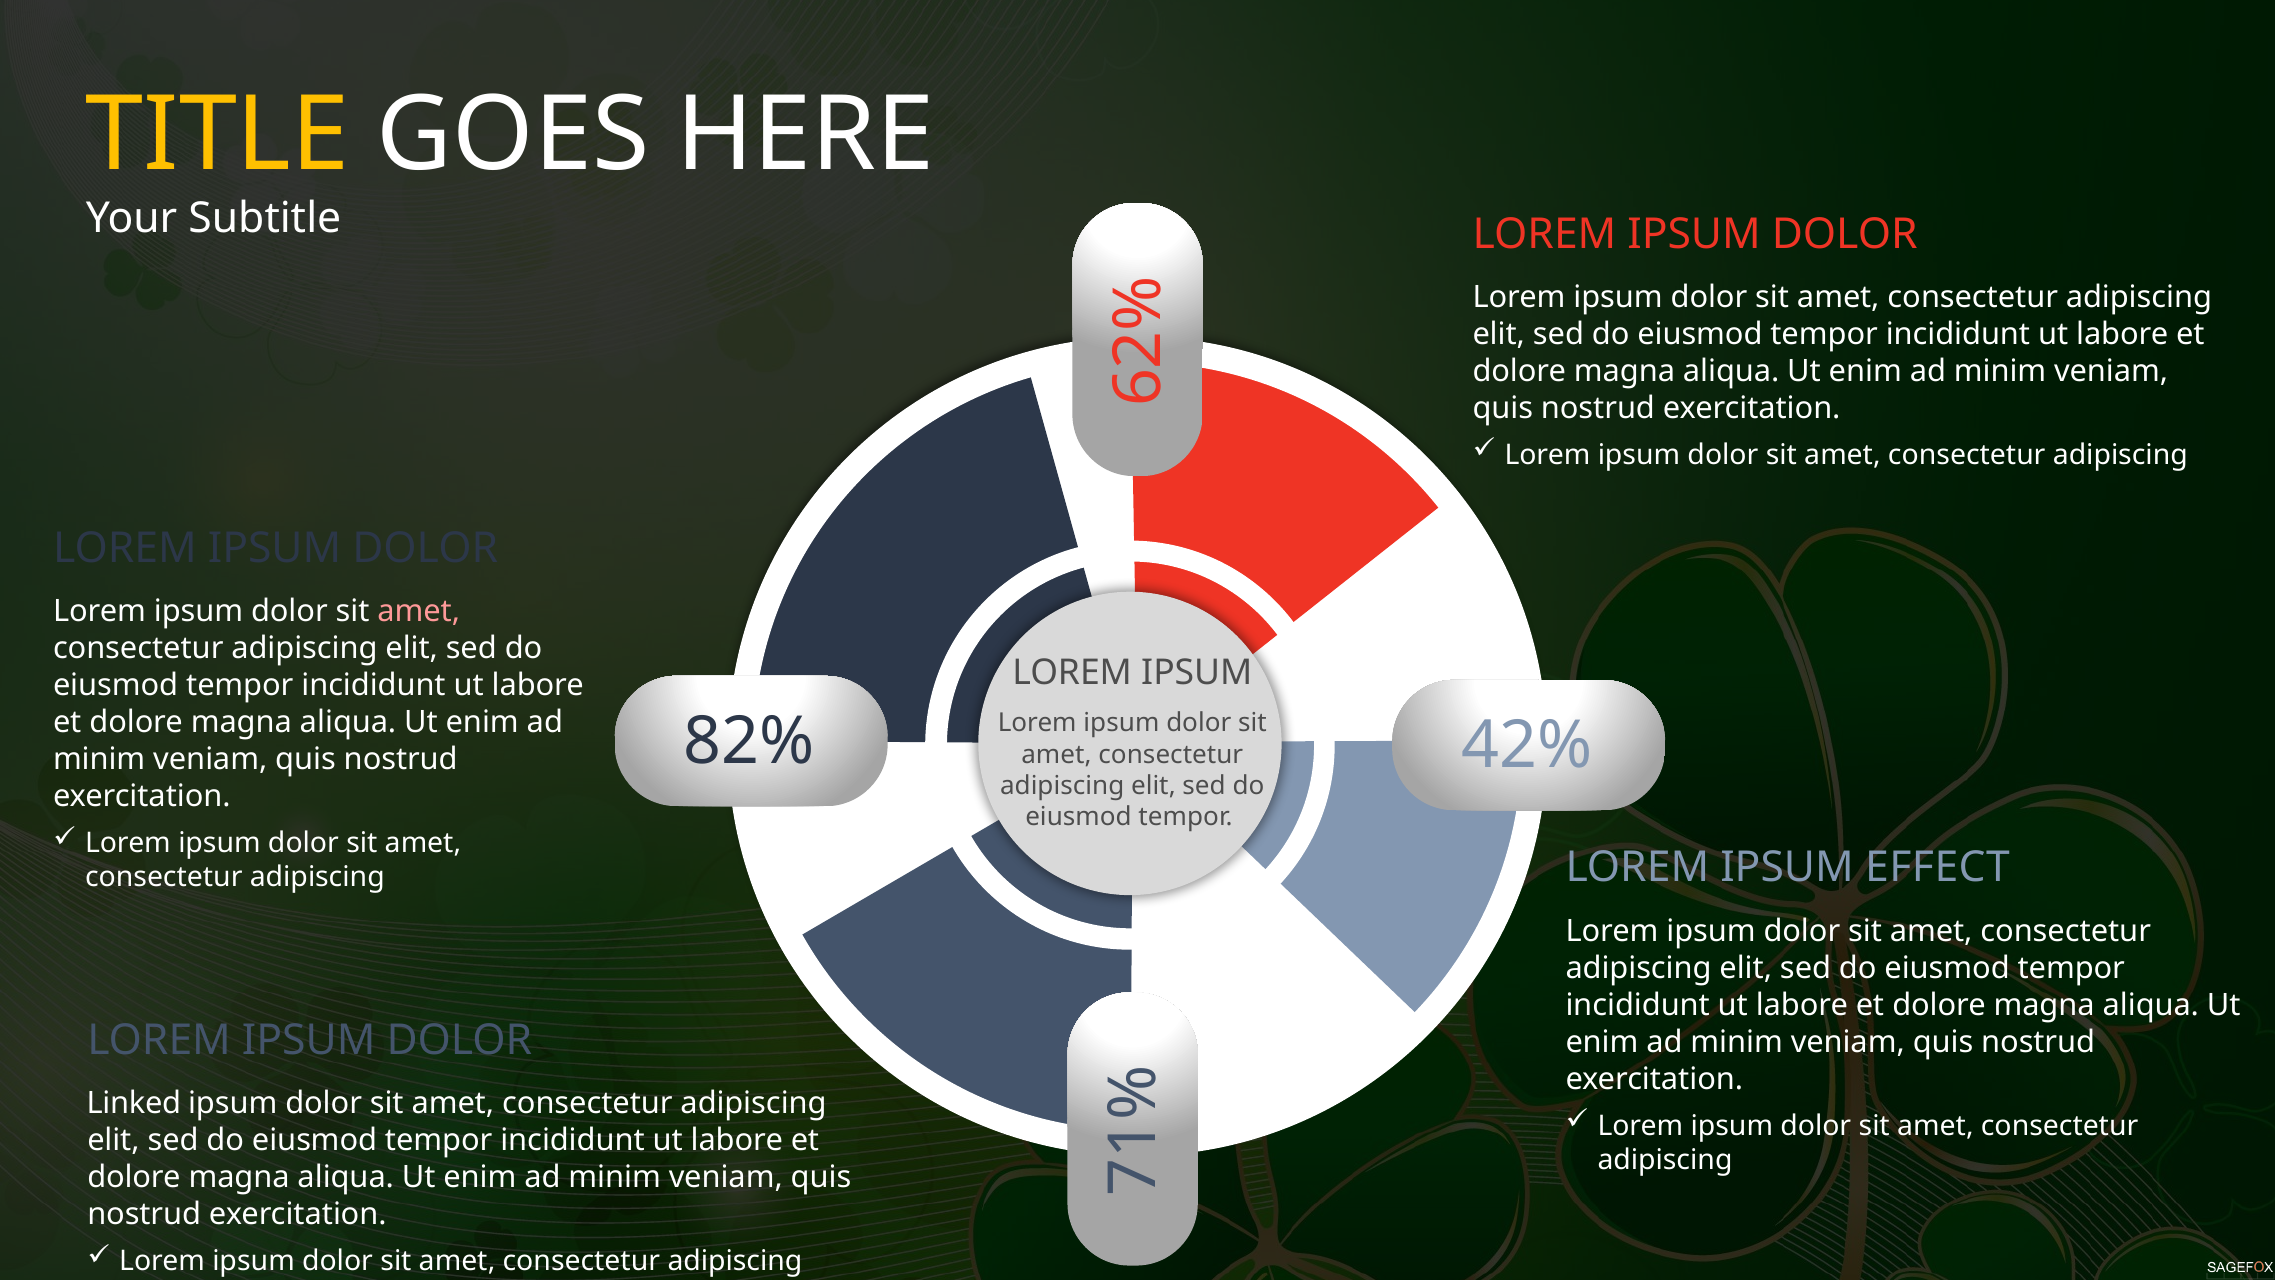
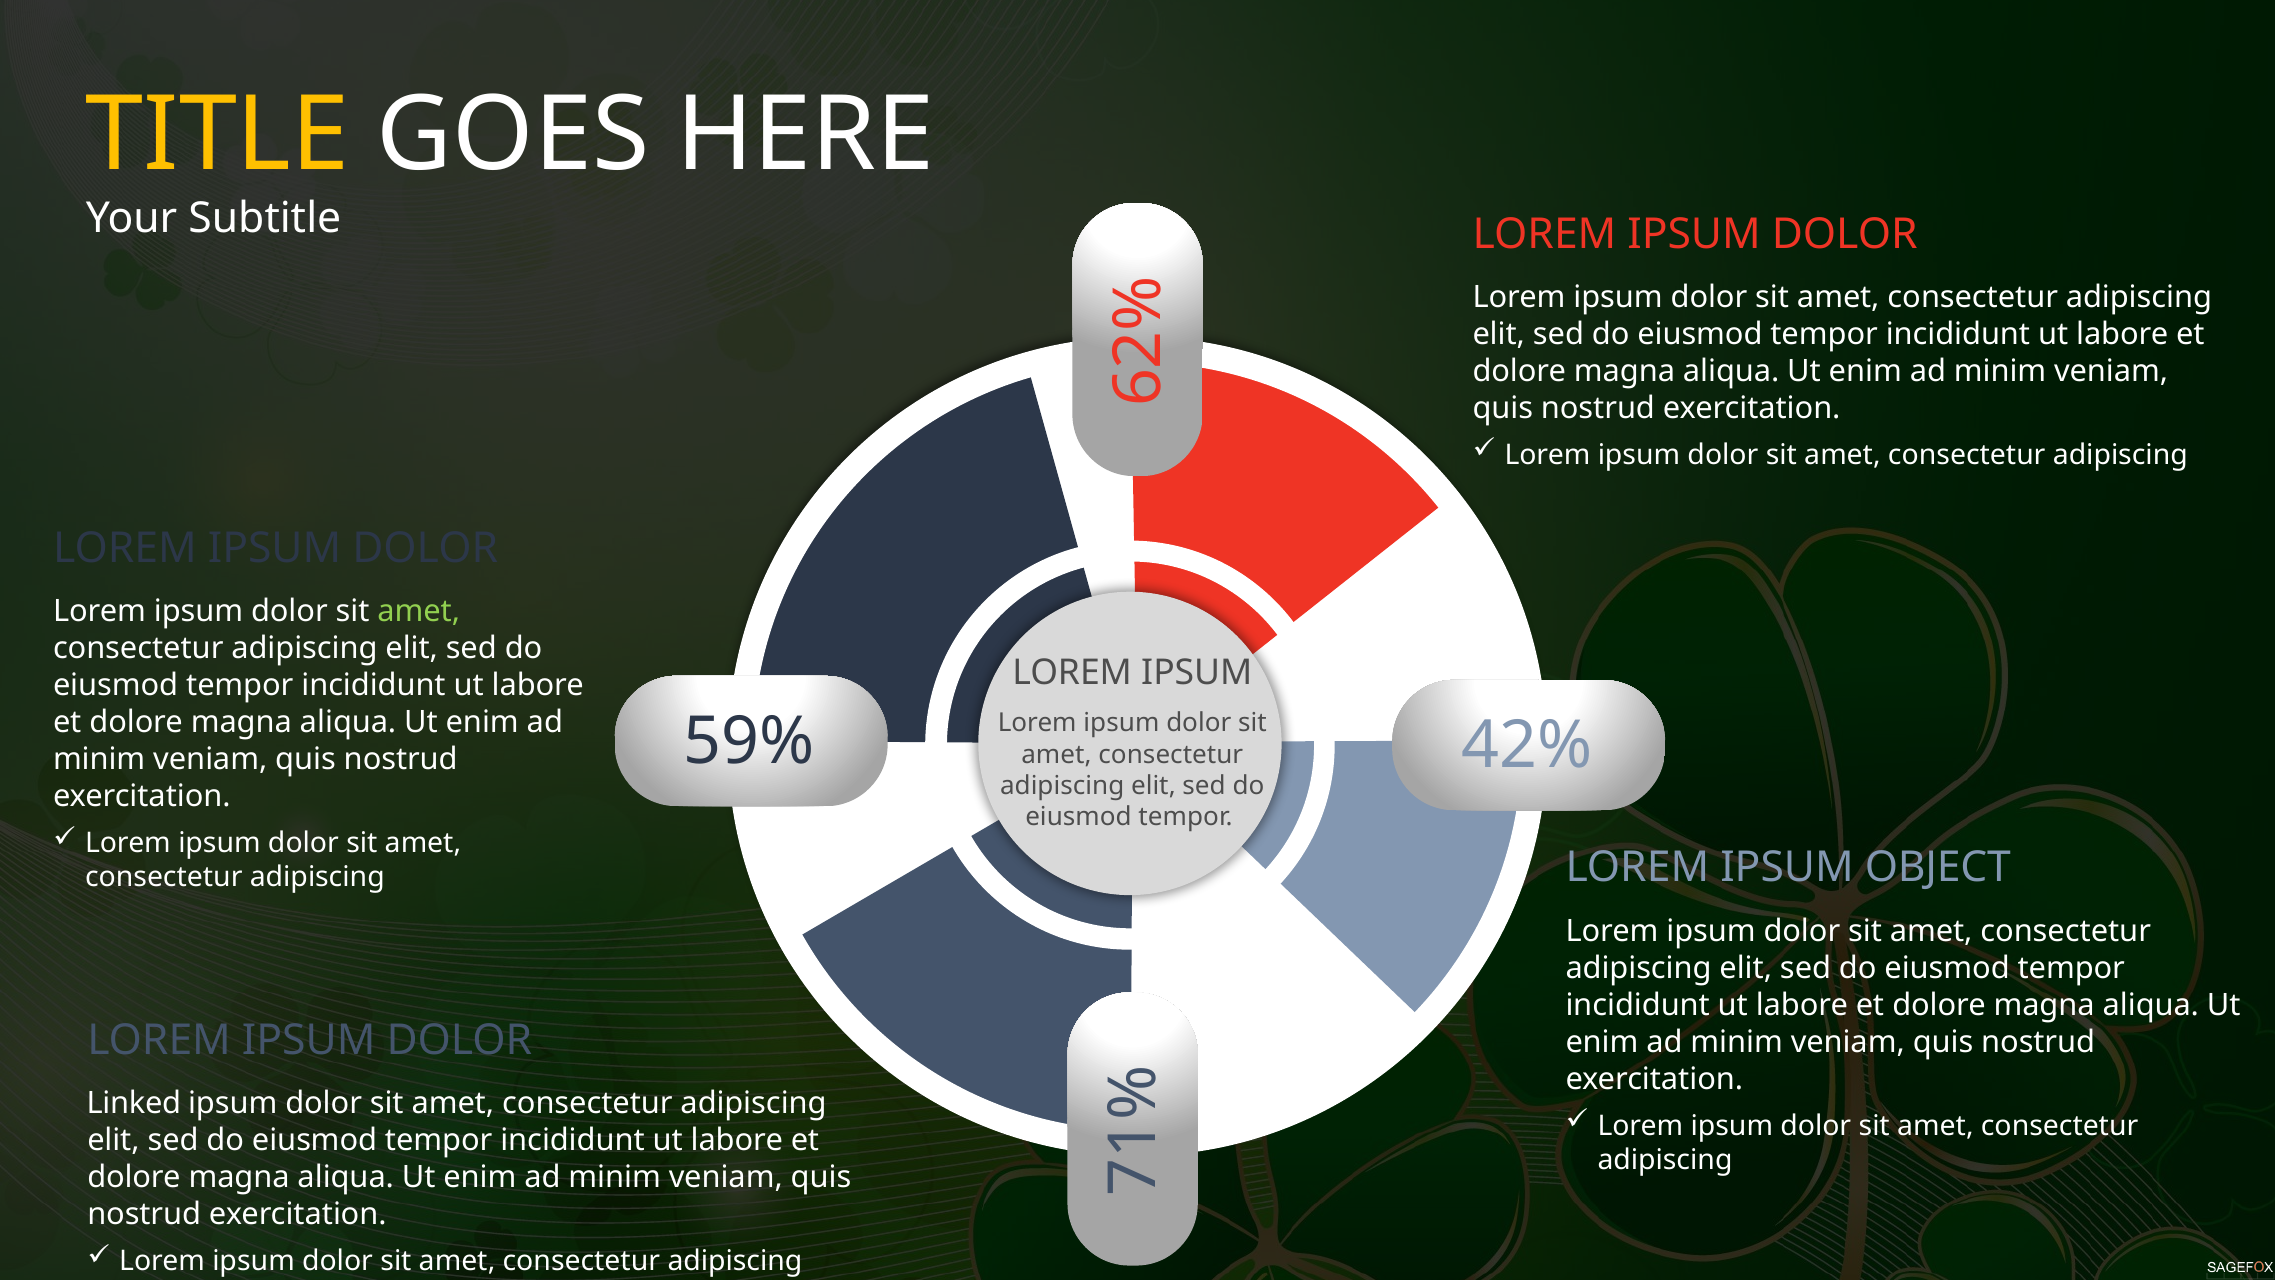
amet colour: pink -> light green (419, 611)
82%: 82% -> 59% (749, 741)
EFFECT: EFFECT -> OBJECT (1938, 868)
